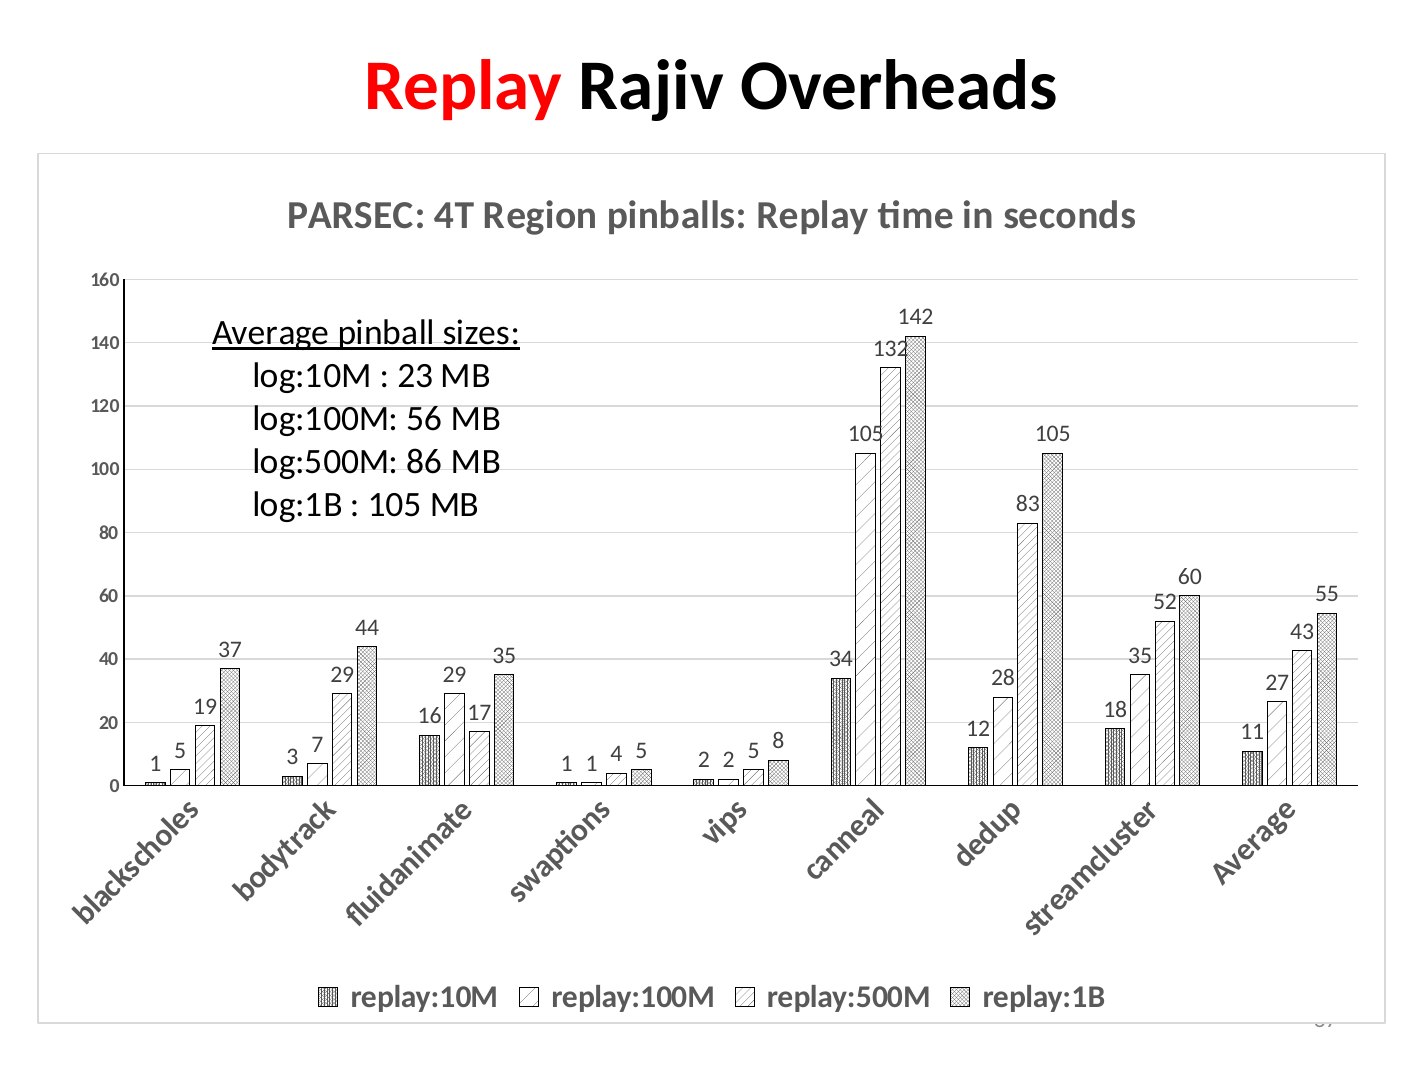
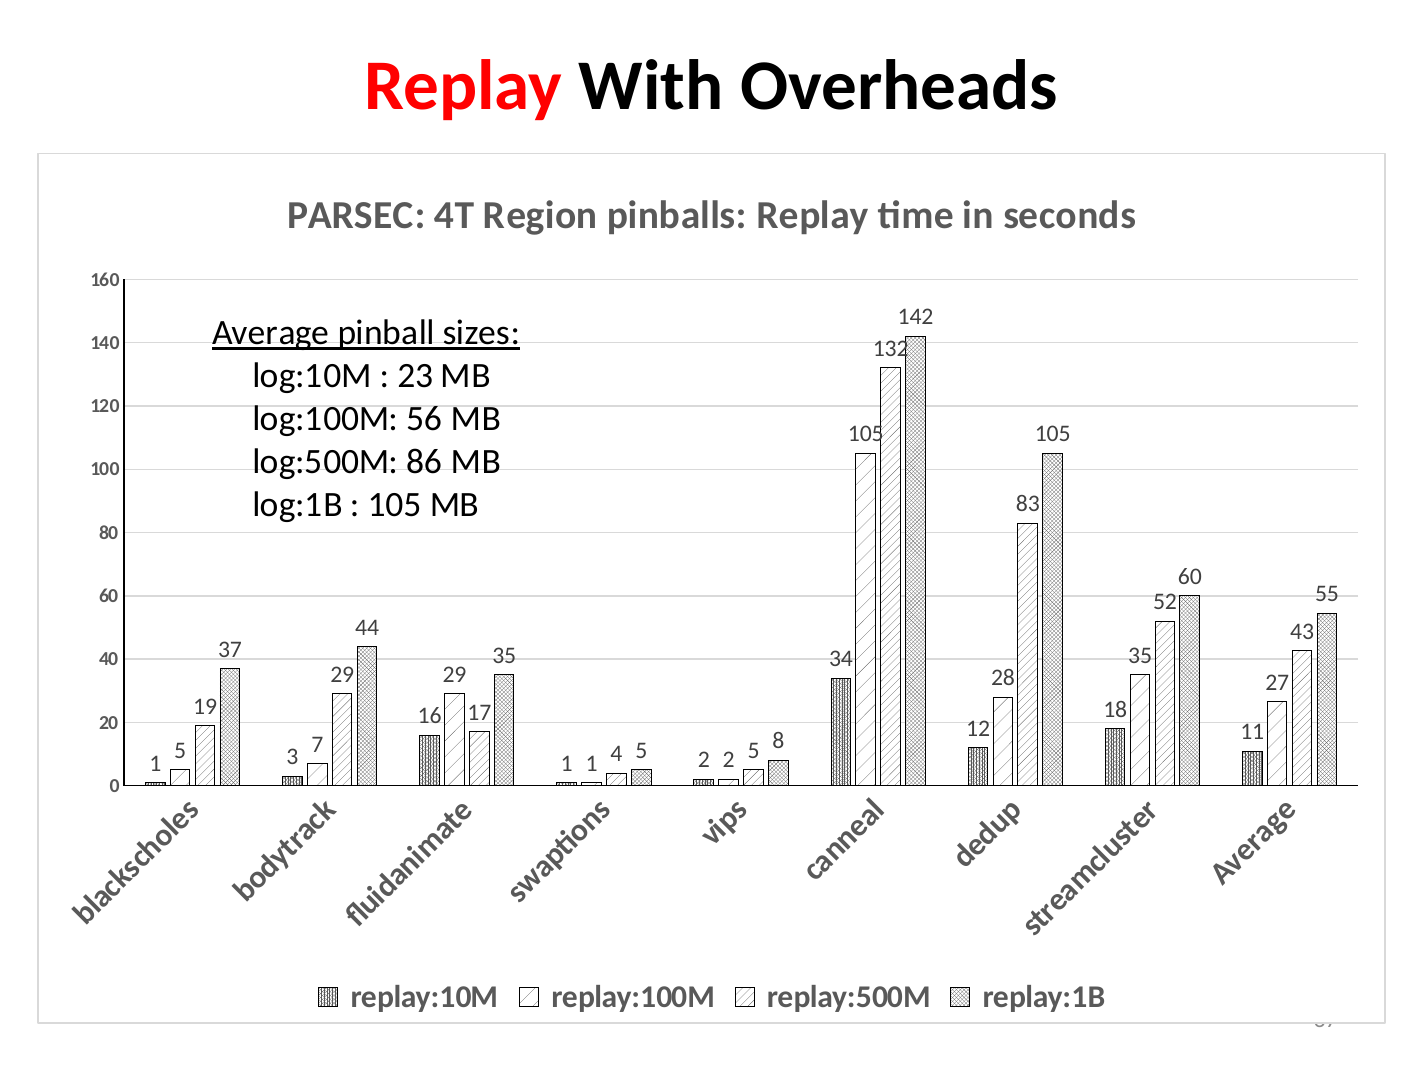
Rajiv: Rajiv -> With (651, 86)
